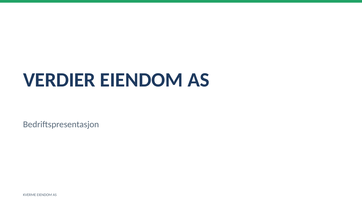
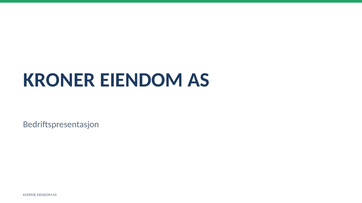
VERDIER: VERDIER -> KRONER (59, 80)
